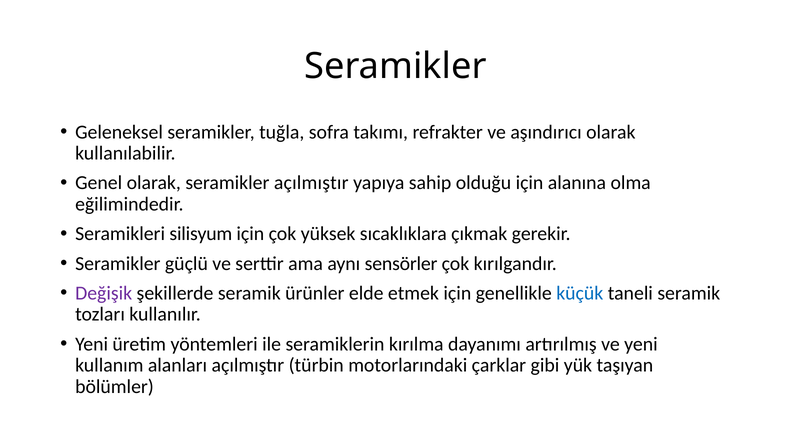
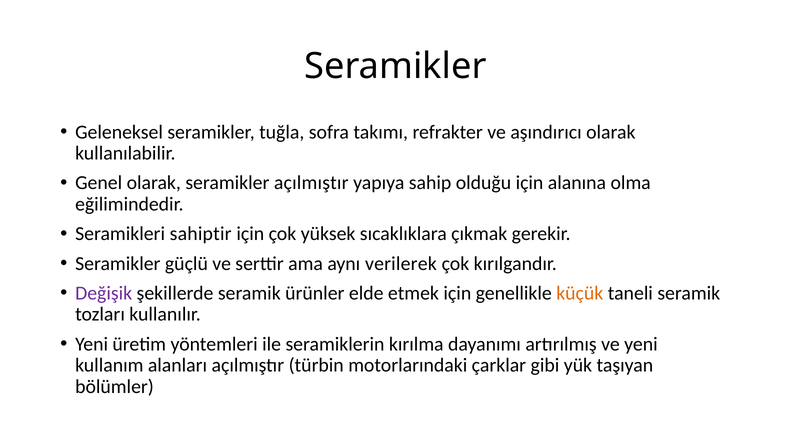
silisyum: silisyum -> sahiptir (201, 234)
sensörler: sensörler -> verilerek (401, 263)
küçük colour: blue -> orange (580, 293)
